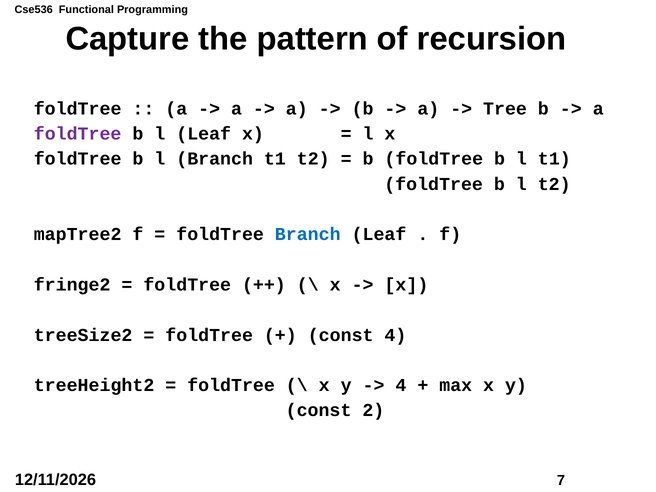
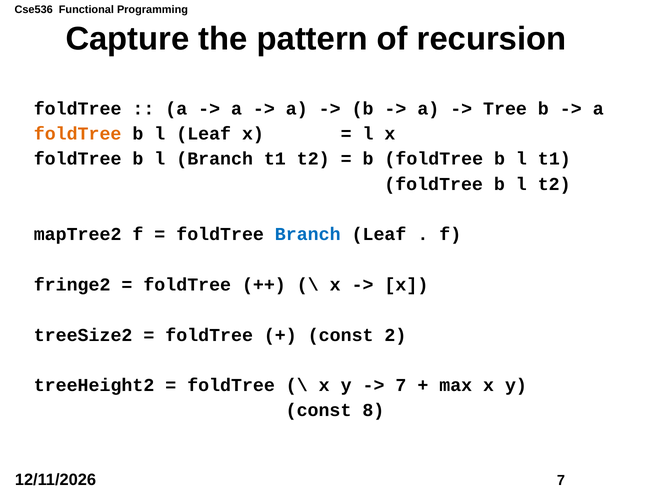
foldTree colour: purple -> orange (78, 134)
const 4: 4 -> 2 (395, 335)
4: 4 -> 7 (401, 385)
2: 2 -> 8 (373, 410)
